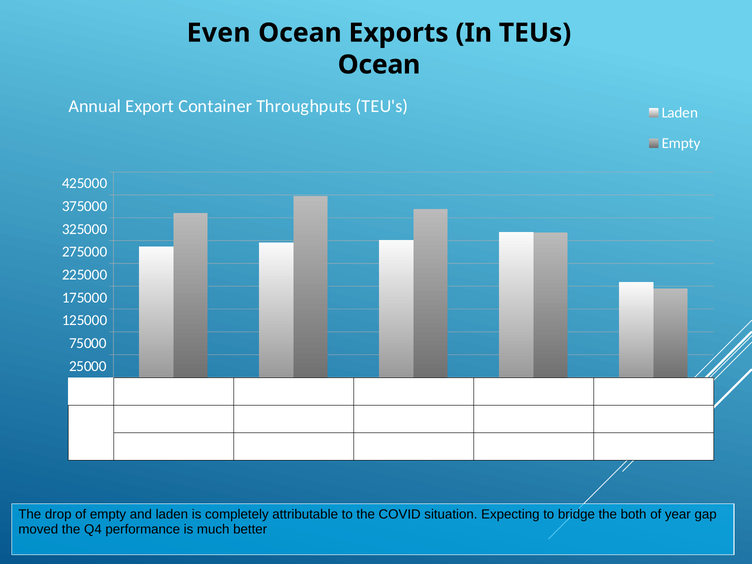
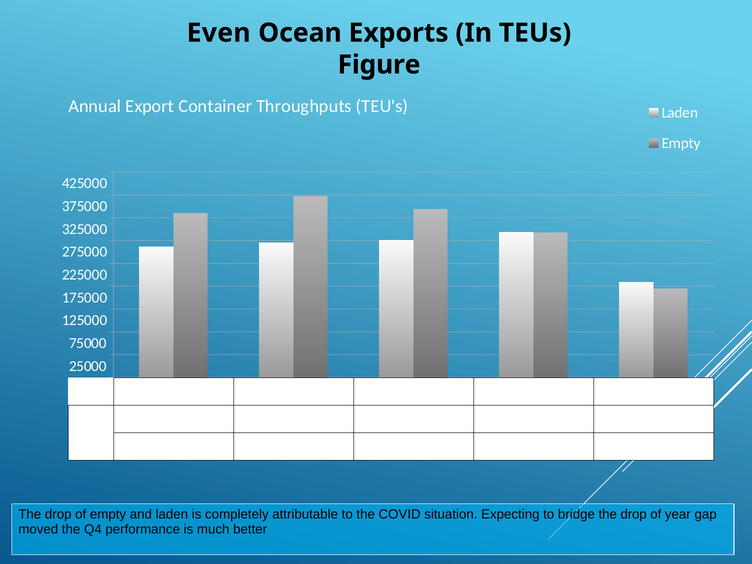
Ocean: Ocean -> Figure (379, 65)
bridge the both: both -> drop (634, 514)
